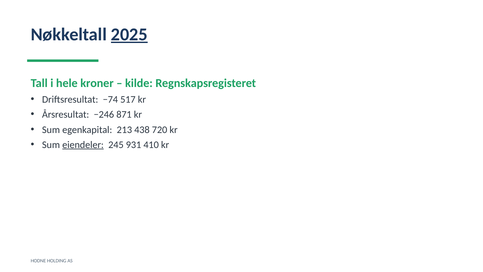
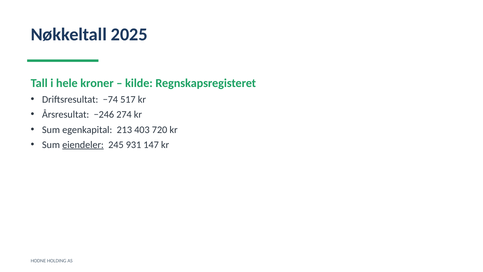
2025 underline: present -> none (129, 34)
871: 871 -> 274 (124, 114)
438: 438 -> 403 (142, 130)
410: 410 -> 147 (151, 145)
